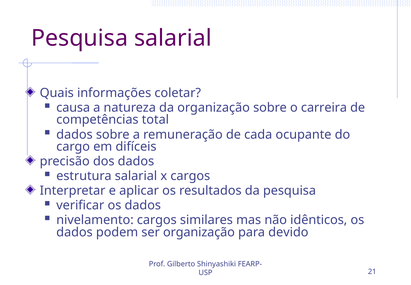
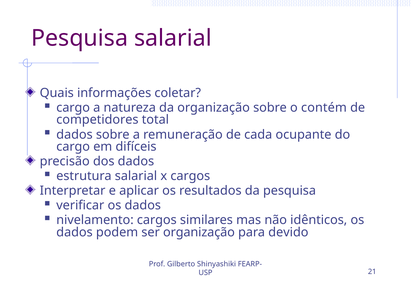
causa: causa -> cargo (73, 107)
carreira: carreira -> contém (324, 107)
competências: competências -> competidores (97, 120)
